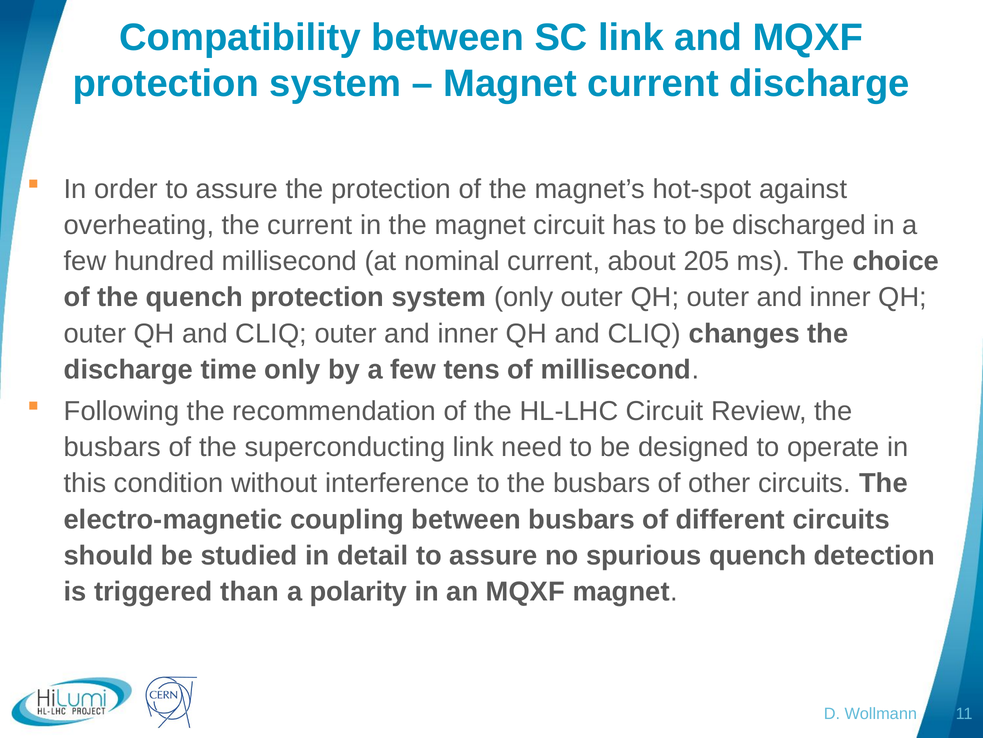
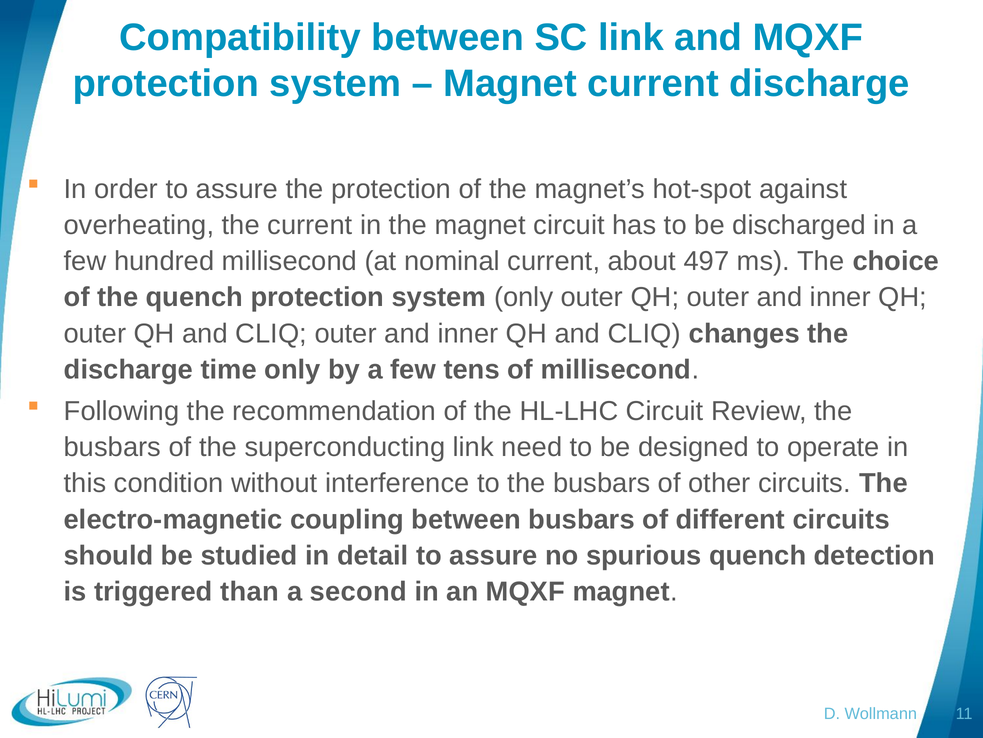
205: 205 -> 497 (707, 261)
polarity: polarity -> second (358, 591)
